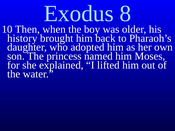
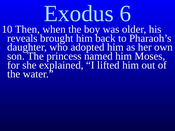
8: 8 -> 6 (125, 14)
history: history -> reveals (22, 38)
